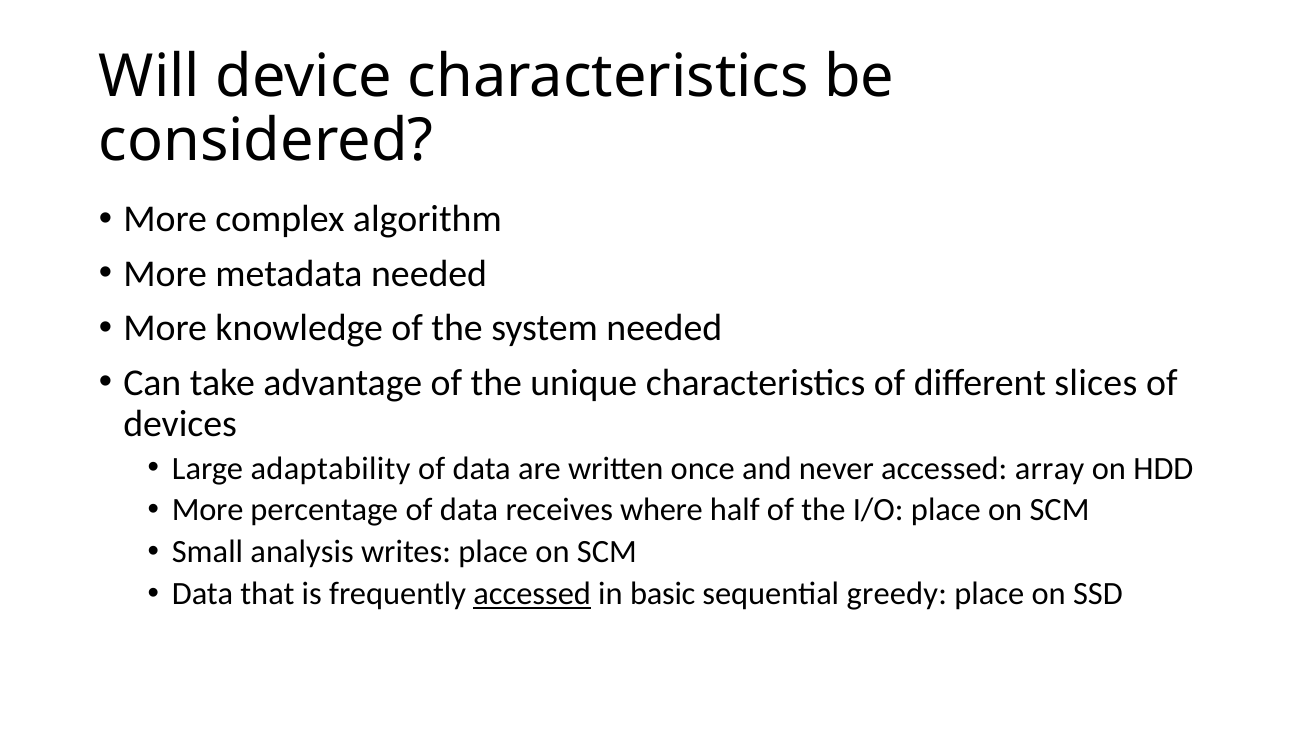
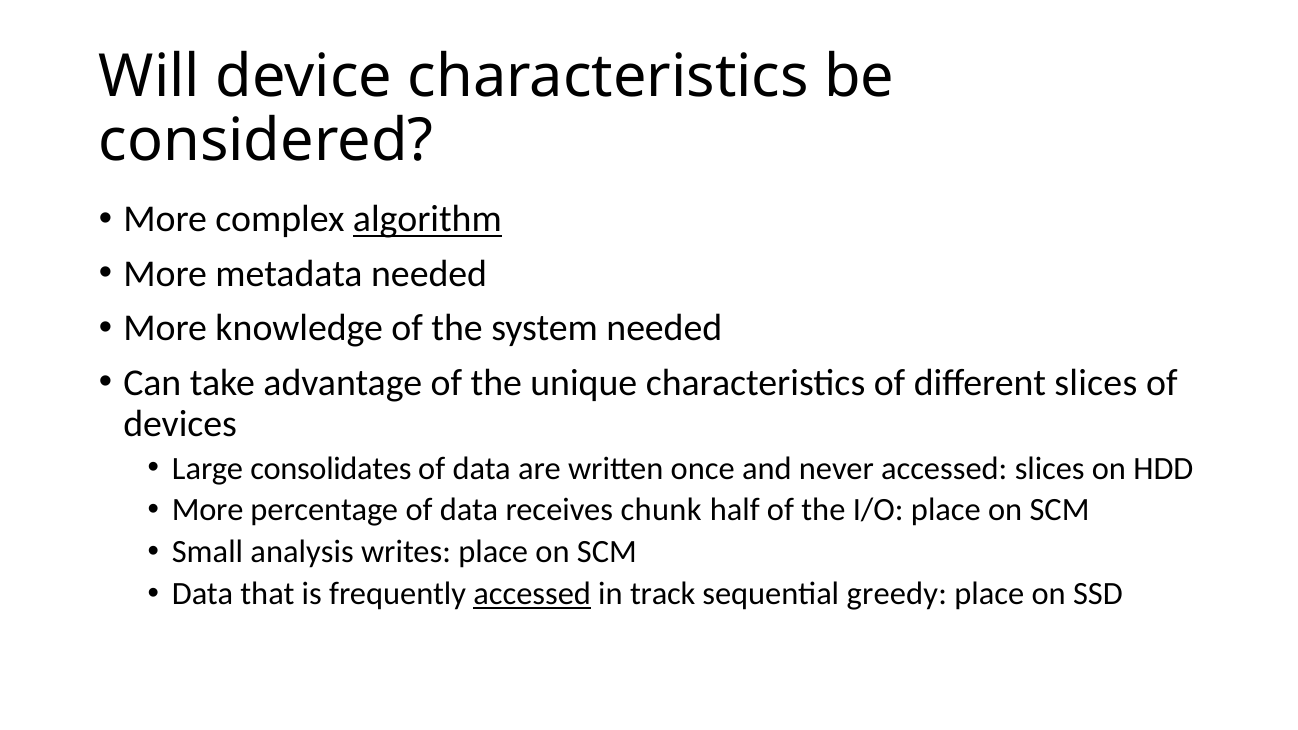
algorithm underline: none -> present (427, 219)
adaptability: adaptability -> consolidates (331, 468)
accessed array: array -> slices (1050, 468)
where: where -> chunk (661, 510)
basic: basic -> track (663, 594)
